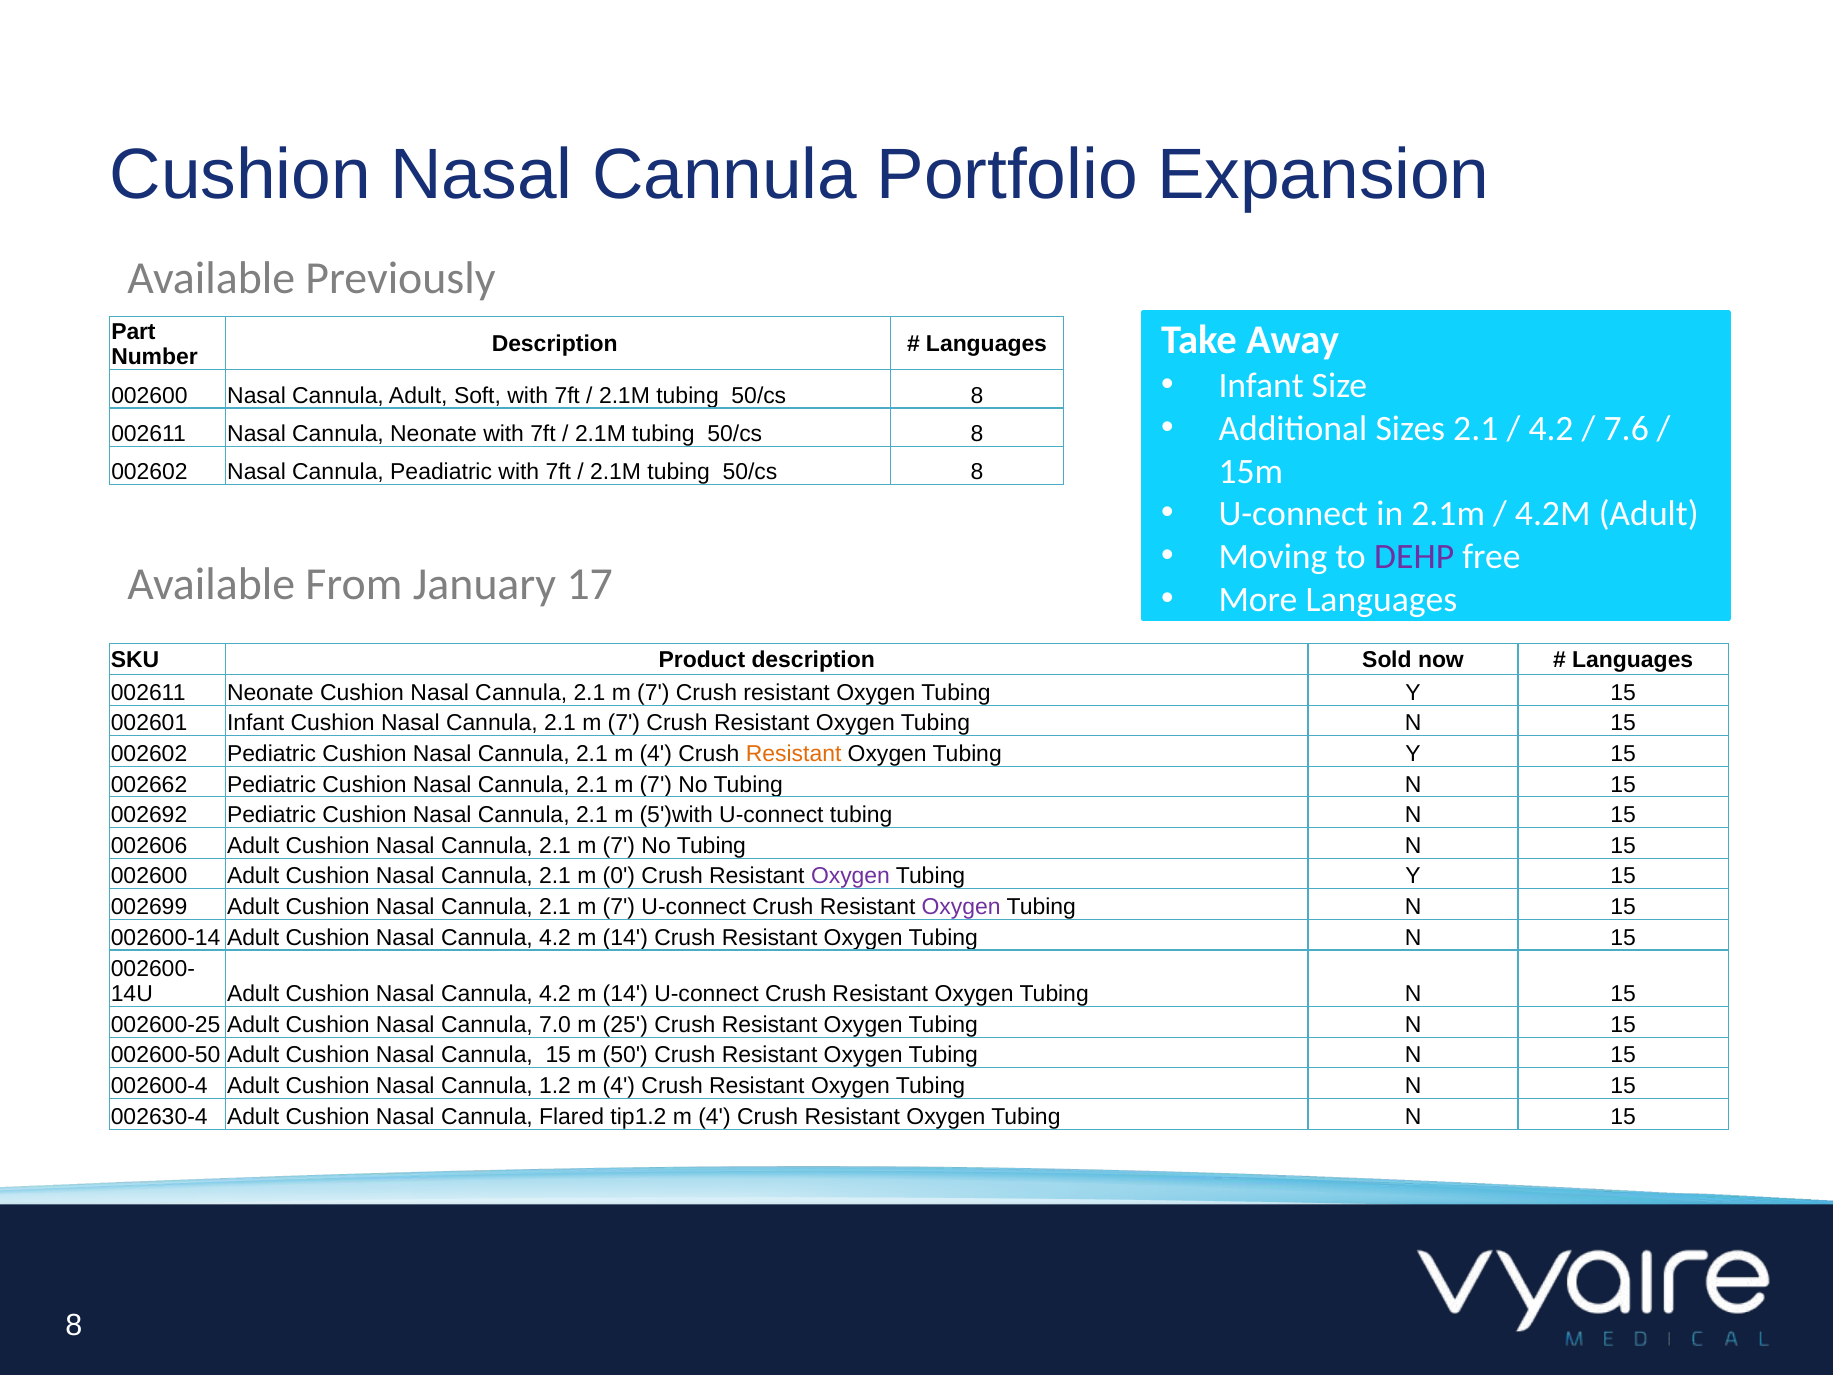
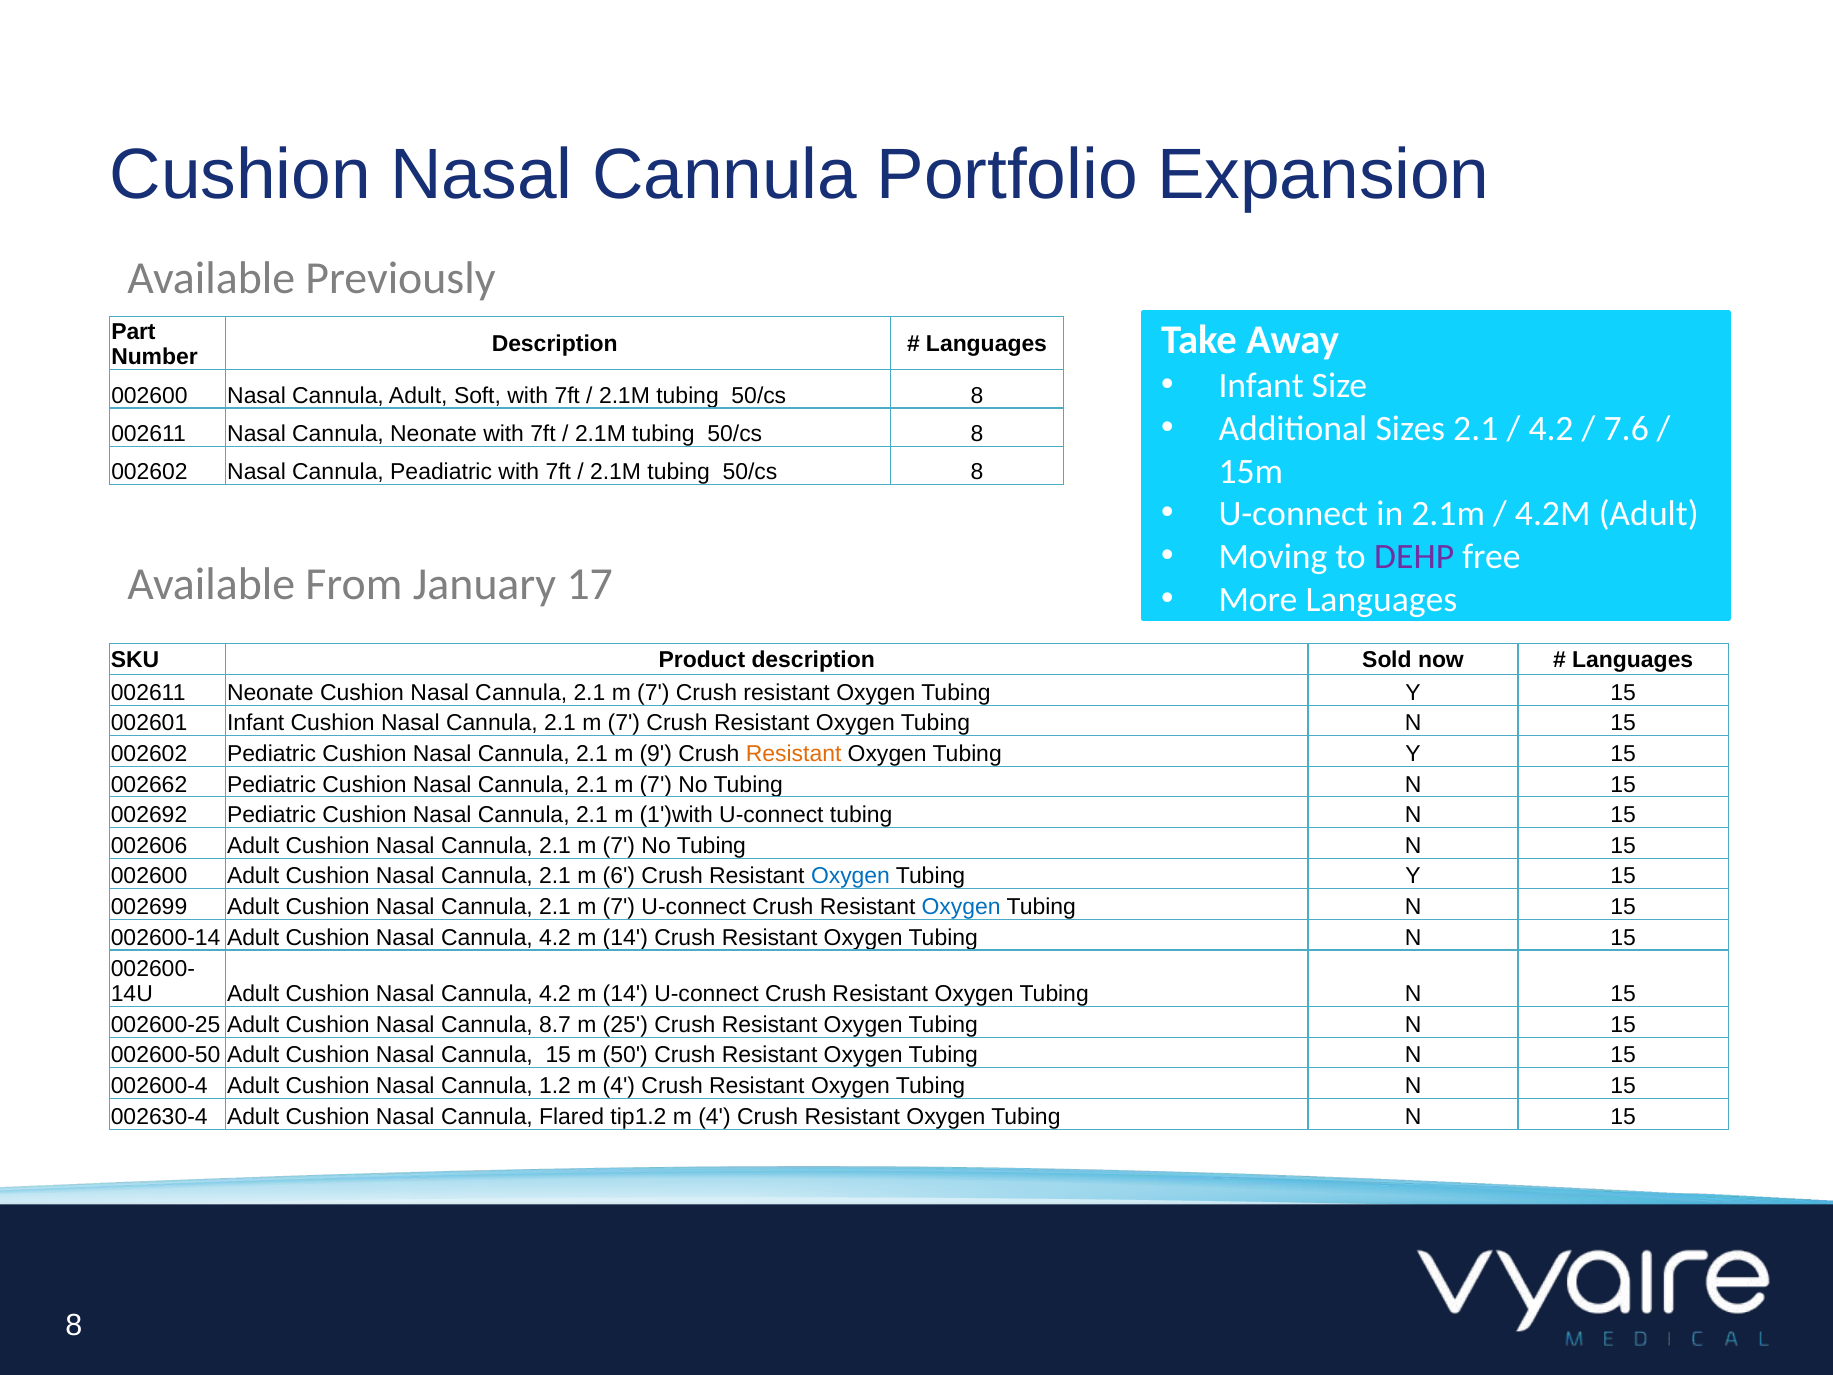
2.1 m 4: 4 -> 9 (656, 754)
5')with: 5')with -> 1')with (676, 815)
0: 0 -> 6 (619, 876)
Oxygen colour: purple -> blue (850, 876)
Oxygen colour: purple -> blue (961, 907)
7.0: 7.0 -> 8.7 (555, 1025)
